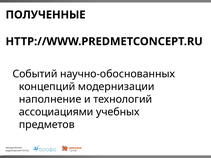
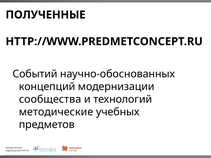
наполнение: наполнение -> сообщества (50, 99)
ассоциациями: ассоциациями -> методические (56, 112)
